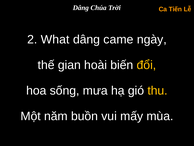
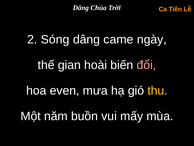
What: What -> Sóng (55, 39)
đổi colour: yellow -> pink (146, 65)
sống: sống -> even (65, 90)
